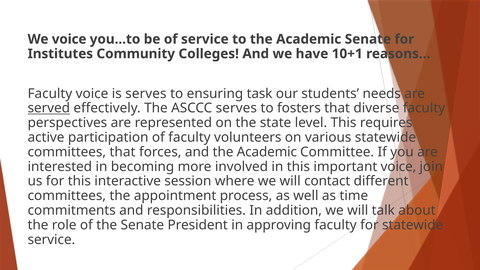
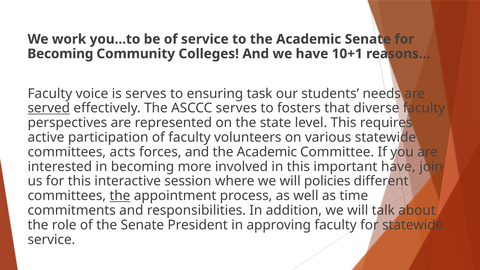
We voice: voice -> work (69, 39)
Institutes: Institutes -> Becoming (60, 54)
committees that: that -> acts (122, 152)
important voice: voice -> have (398, 167)
contact: contact -> policies (327, 181)
the underline: none -> present (120, 196)
